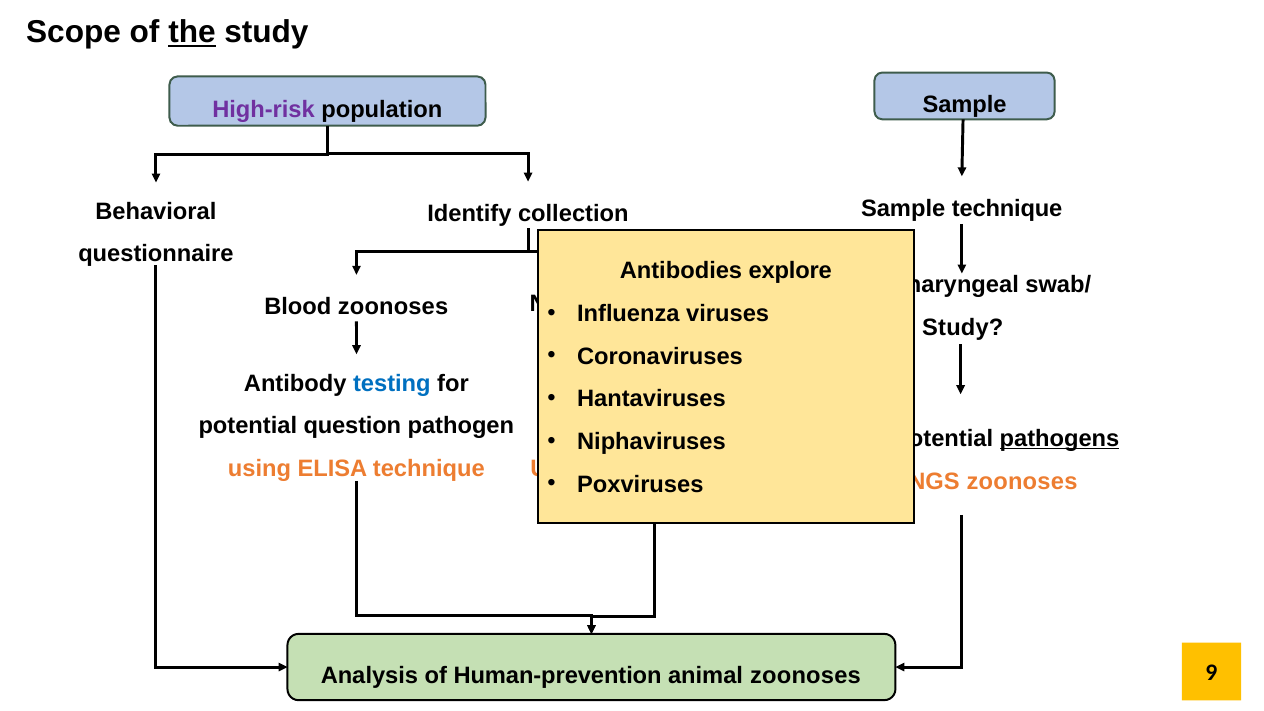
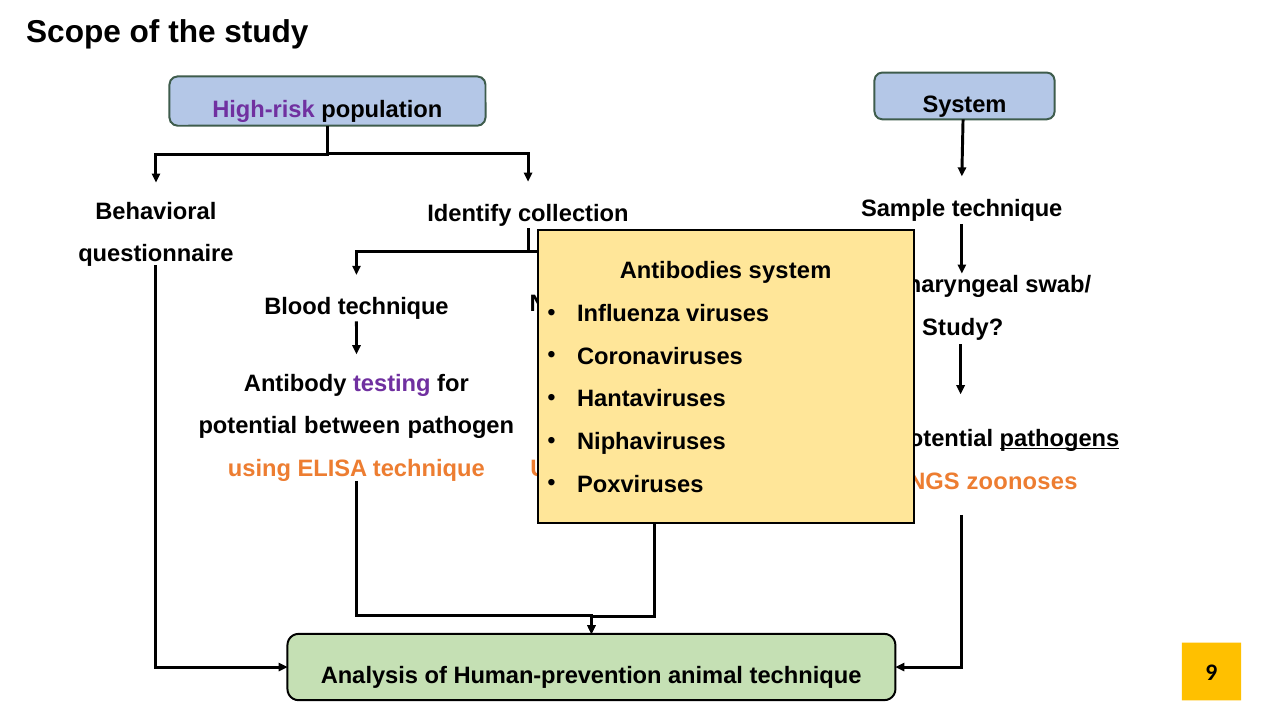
the underline: present -> none (192, 32)
Sample: Sample -> System (964, 105)
Antibodies explore: explore -> system (790, 271)
Blood zoonoses: zoonoses -> technique (393, 307)
testing colour: blue -> purple (392, 384)
question: question -> between (352, 426)
animal zoonoses: zoonoses -> technique (806, 676)
